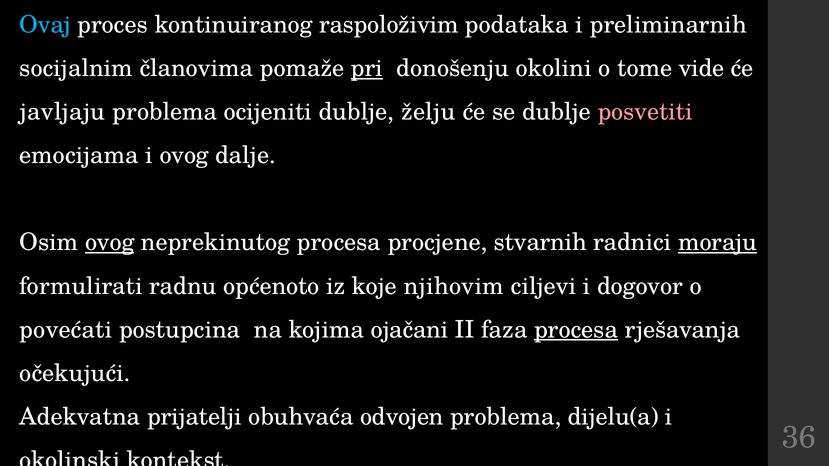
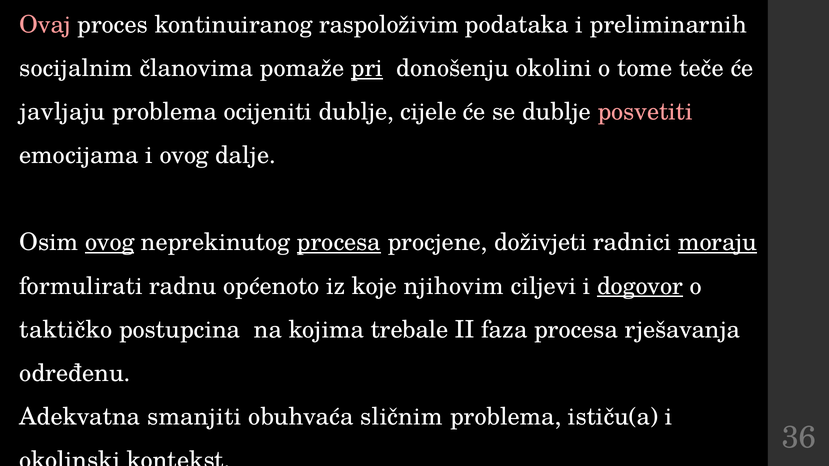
Ovaj colour: light blue -> pink (45, 25)
vide: vide -> teče (701, 68)
želju: želju -> cijele (429, 112)
procesa underline: none -> present (339, 243)
stvarnih: stvarnih -> doživjeti (540, 243)
dogovor underline: none -> present (640, 286)
povećati: povećati -> taktičko (66, 330)
ojačani: ojačani -> trebale (410, 330)
procesa underline: present -> none (576, 330)
očekujući: očekujući -> određenu (75, 373)
prijatelji: prijatelji -> smanjiti (194, 417)
odvojen: odvojen -> sličnim (402, 417)
dijelu(a: dijelu(a -> ističu(a (613, 417)
